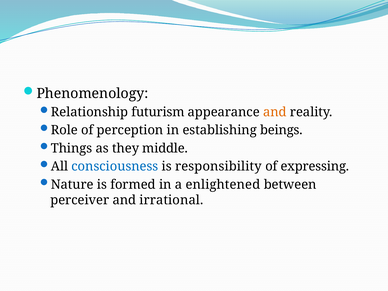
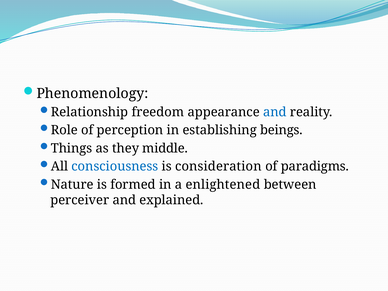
futurism: futurism -> freedom (158, 112)
and colour: orange -> blue (275, 112)
responsibility: responsibility -> consideration (218, 166)
expressing: expressing -> paradigms (315, 166)
irrational: irrational -> explained (171, 200)
